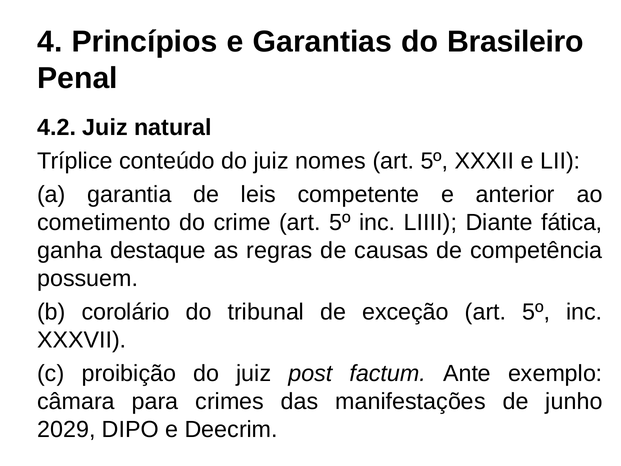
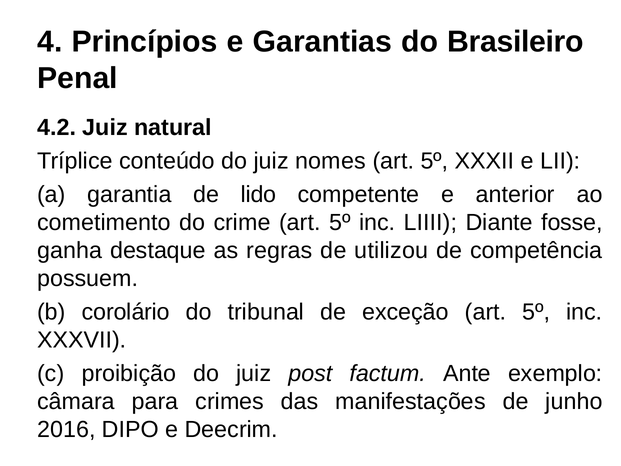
leis: leis -> lido (259, 194)
fática: fática -> fosse (572, 222)
causas: causas -> utilizou (391, 250)
2029: 2029 -> 2016 (66, 429)
